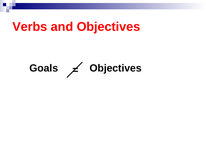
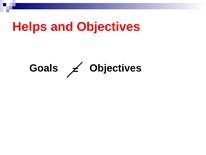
Verbs: Verbs -> Helps (30, 27)
